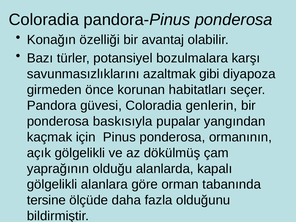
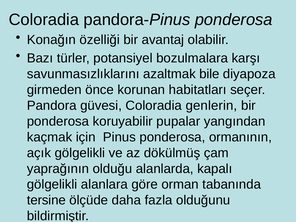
gibi: gibi -> bile (209, 74)
baskısıyla: baskısıyla -> koruyabilir (123, 121)
